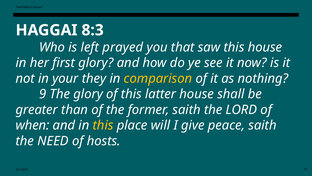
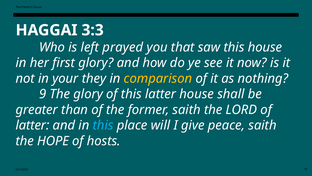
8:3: 8:3 -> 3:3 (93, 30)
when: when -> latter (33, 125)
this colour: yellow -> light blue (103, 125)
NEED: NEED -> HOPE (53, 141)
